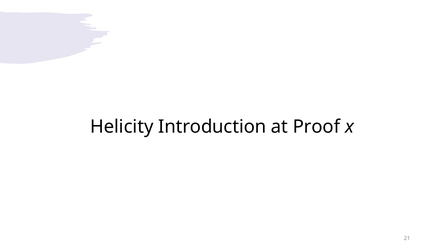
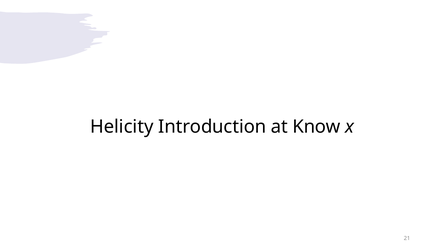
Proof: Proof -> Know (316, 127)
